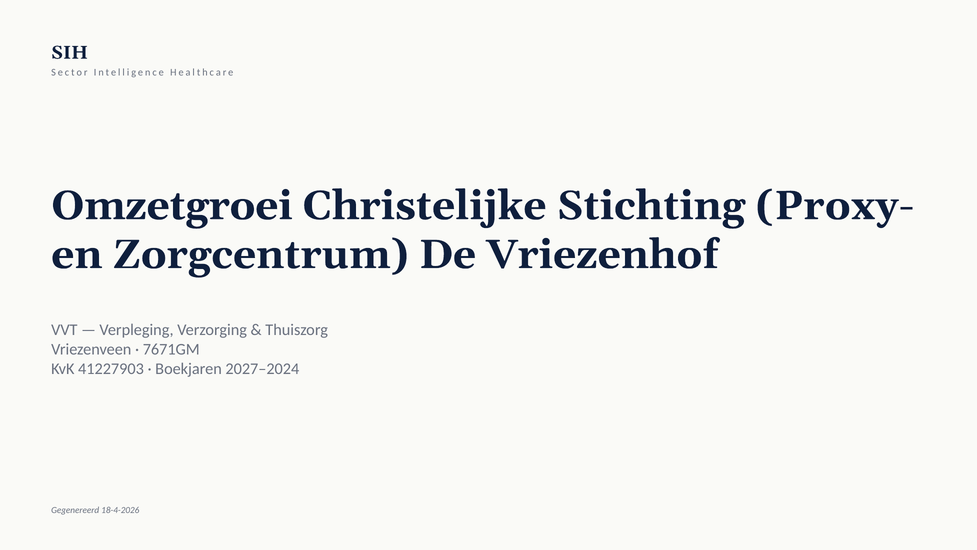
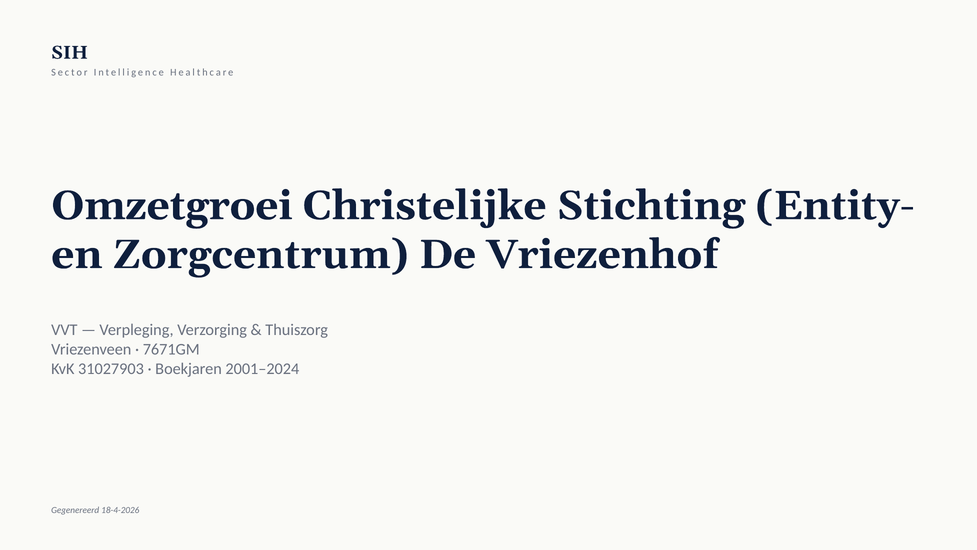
Proxy-: Proxy- -> Entity- (835, 206)
41227903: 41227903 -> 31027903 (111, 369)
2027–2024: 2027–2024 -> 2001–2024 (262, 369)
